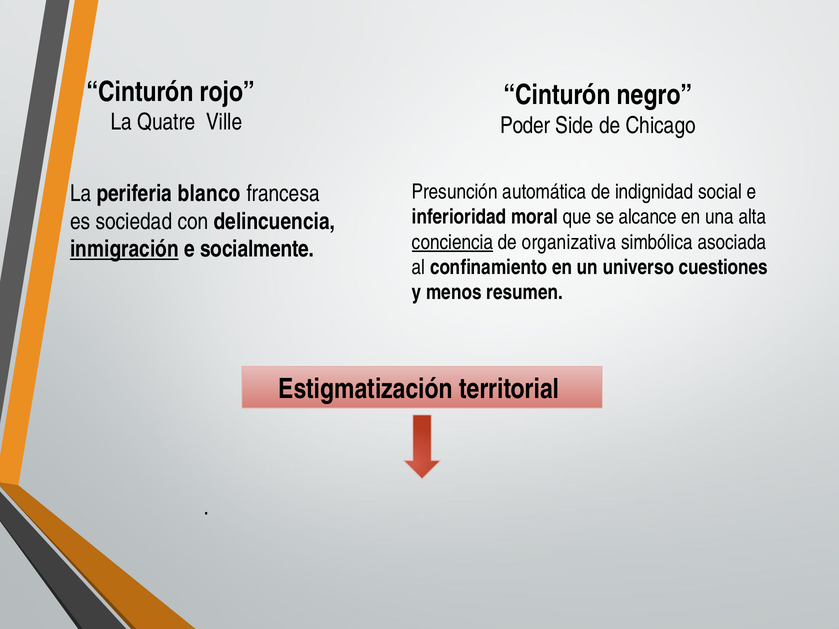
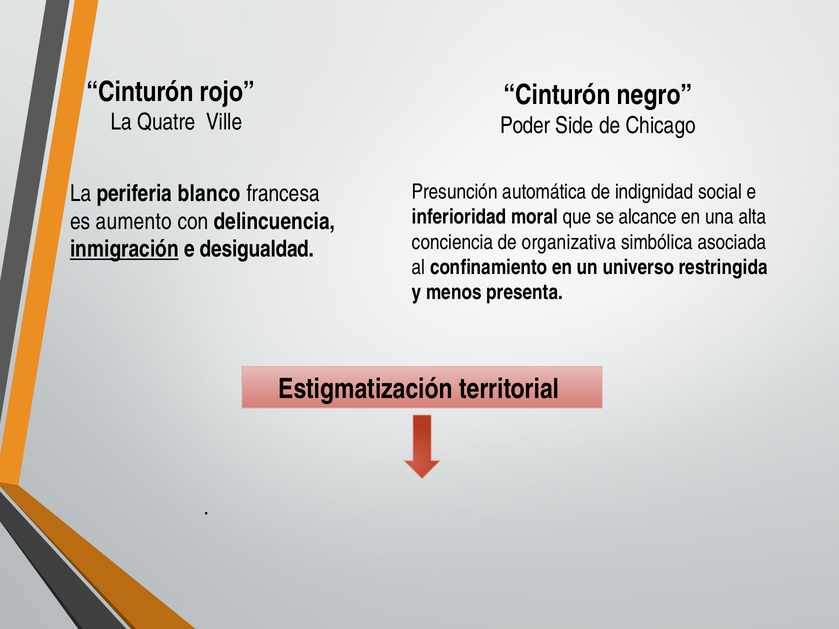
sociedad: sociedad -> aumento (134, 221)
conciencia underline: present -> none (453, 242)
socialmente: socialmente -> desigualdad (257, 249)
cuestiones: cuestiones -> restringida (723, 267)
resumen: resumen -> presenta (525, 293)
